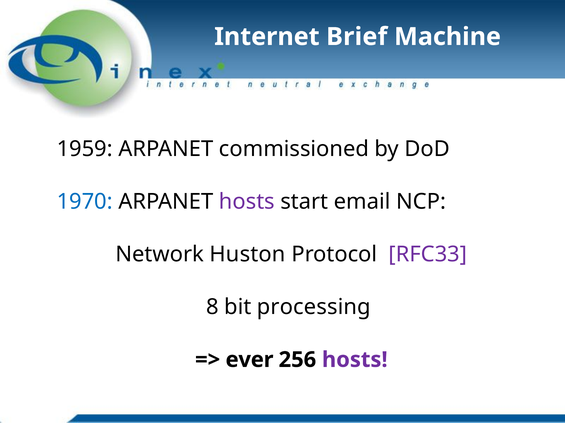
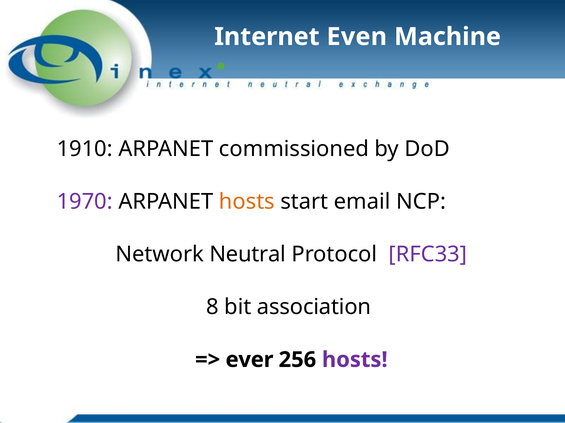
Brief: Brief -> Even (357, 37)
1959: 1959 -> 1910 (85, 149)
1970 colour: blue -> purple (85, 202)
hosts colour: purple -> orange (247, 202)
Huston: Huston -> Neutral (248, 255)
processing: processing -> association (314, 308)
